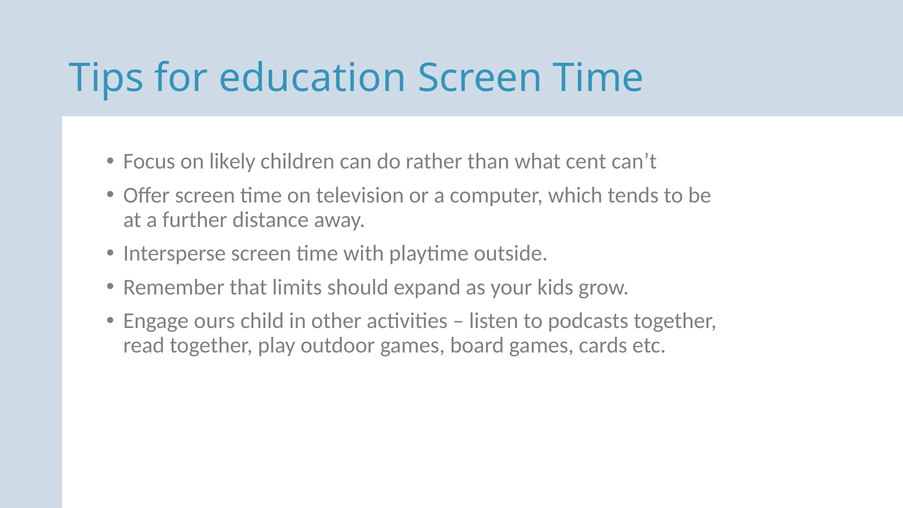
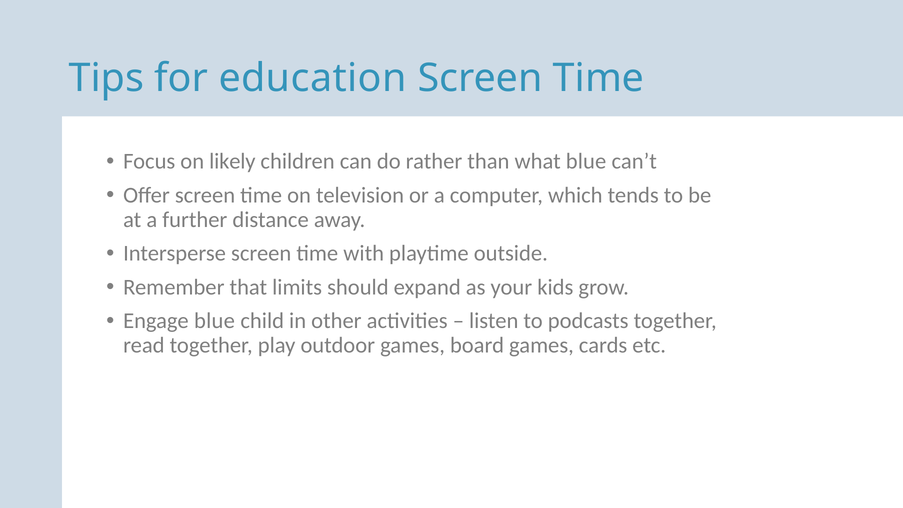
what cent: cent -> blue (586, 161)
Engage ours: ours -> blue (214, 321)
